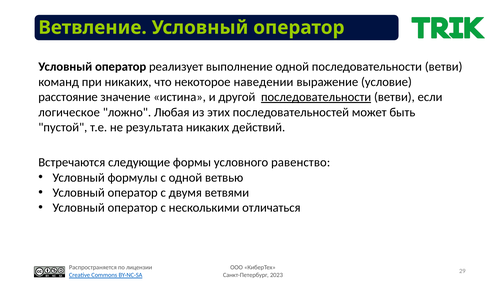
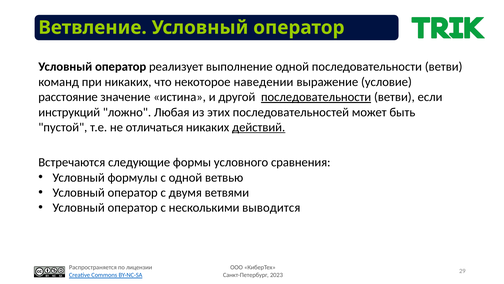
логическое: логическое -> инструкций (69, 112)
результата: результата -> отличаться (155, 127)
действий underline: none -> present (259, 127)
равенство: равенство -> сравнения (301, 162)
отличаться: отличаться -> выводится (271, 207)
